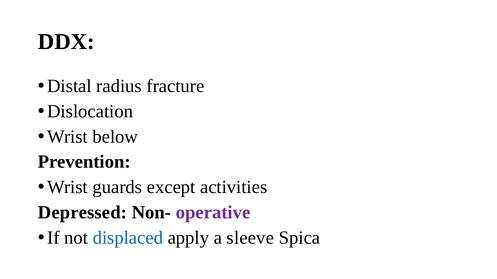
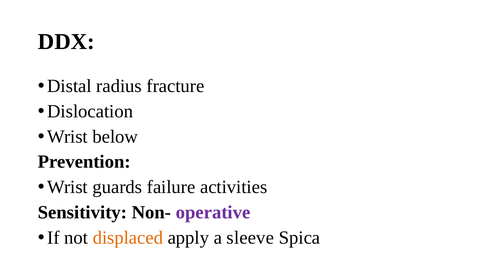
except: except -> failure (171, 187)
Depressed: Depressed -> Sensitivity (83, 213)
displaced colour: blue -> orange (128, 238)
